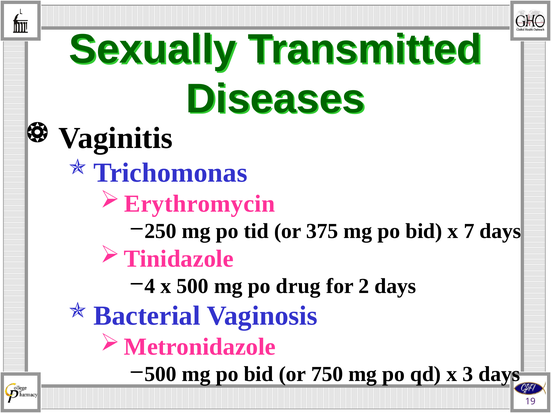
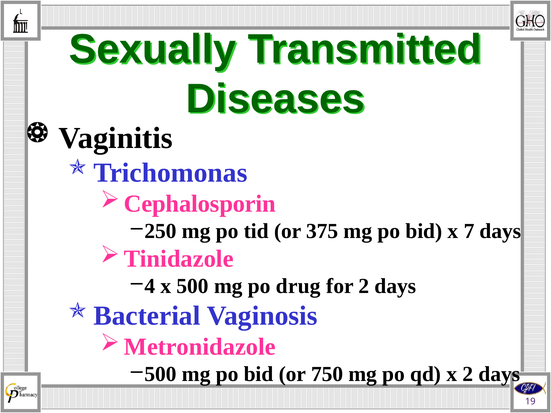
Erythromycin: Erythromycin -> Cephalosporin (200, 204)
x 3: 3 -> 2 (468, 374)
